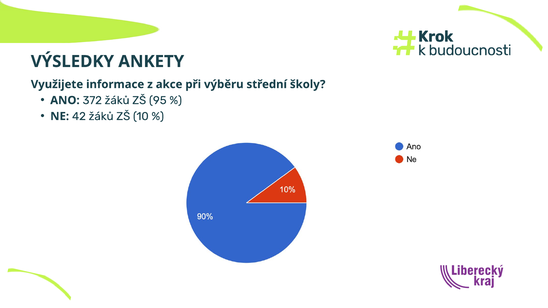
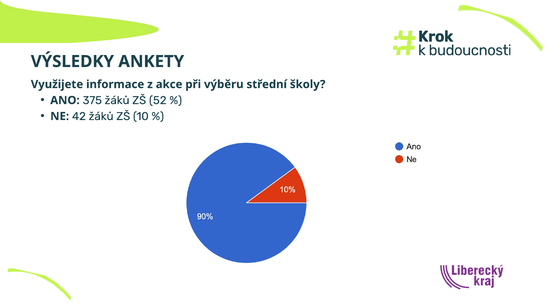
372: 372 -> 375 (92, 100)
95: 95 -> 52 (158, 100)
